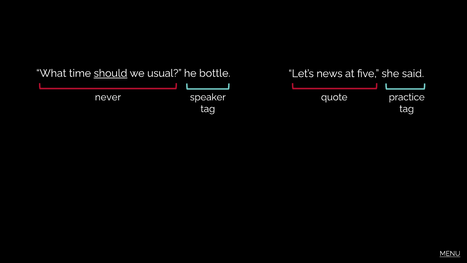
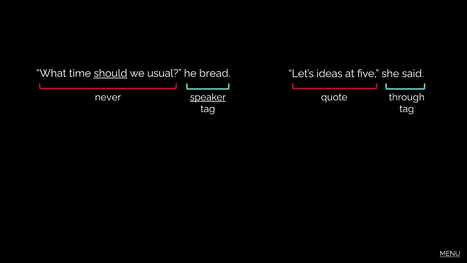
bottle: bottle -> bread (215, 73)
news: news -> ideas (329, 73)
speaker underline: none -> present (208, 97)
practice: practice -> through (407, 97)
